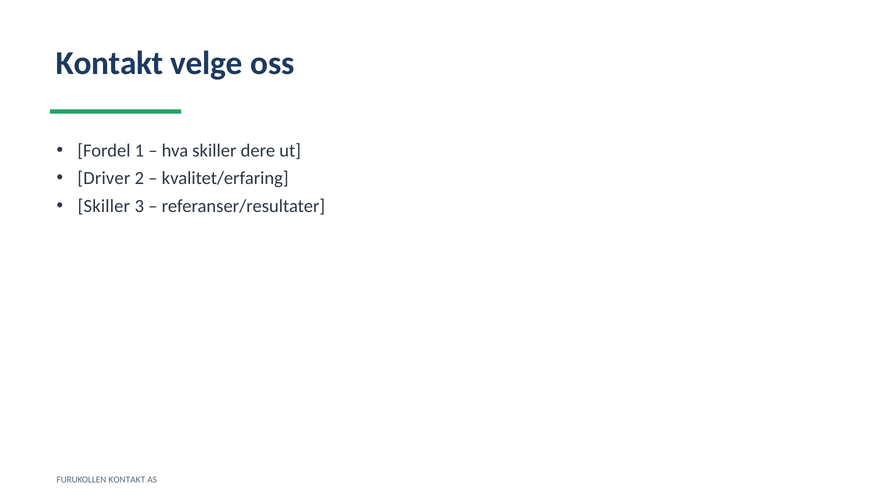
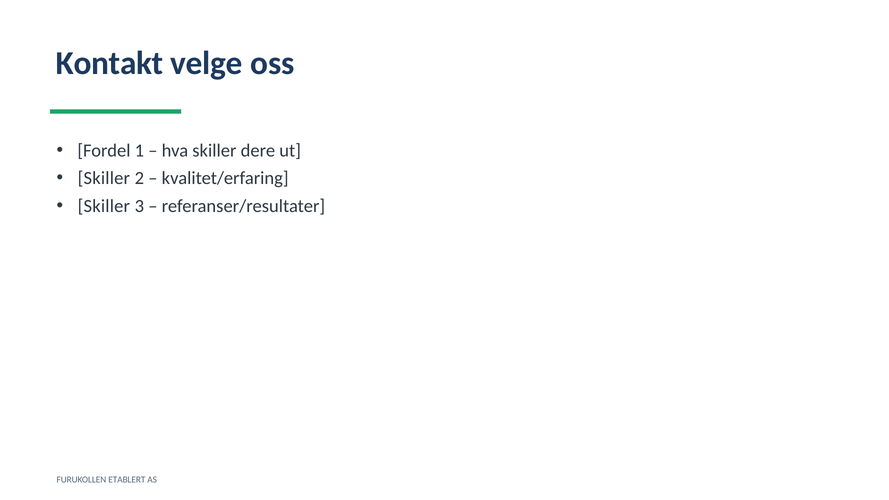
Driver: Driver -> Skiller (104, 178)
FURUKOLLEN KONTAKT: KONTAKT -> ETABLERT (127, 480)
